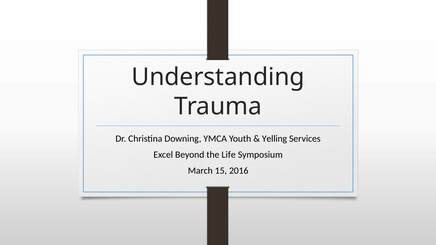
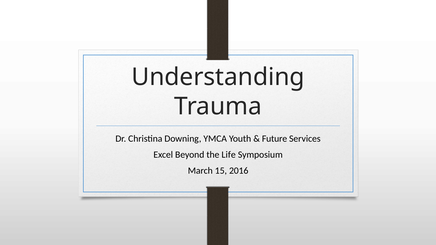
Yelling: Yelling -> Future (275, 139)
